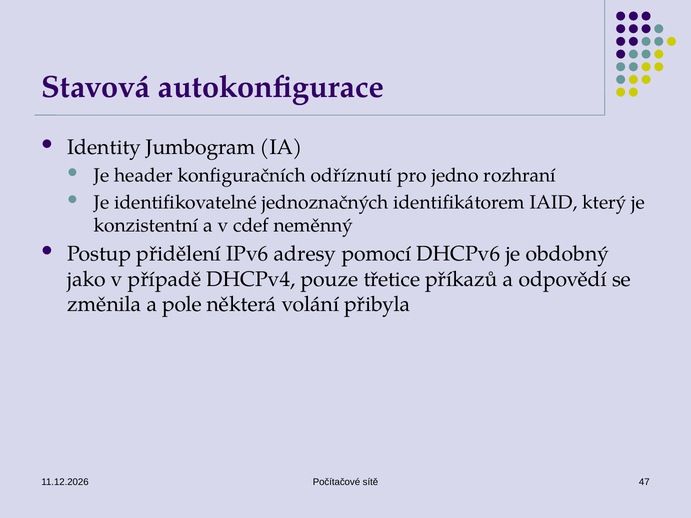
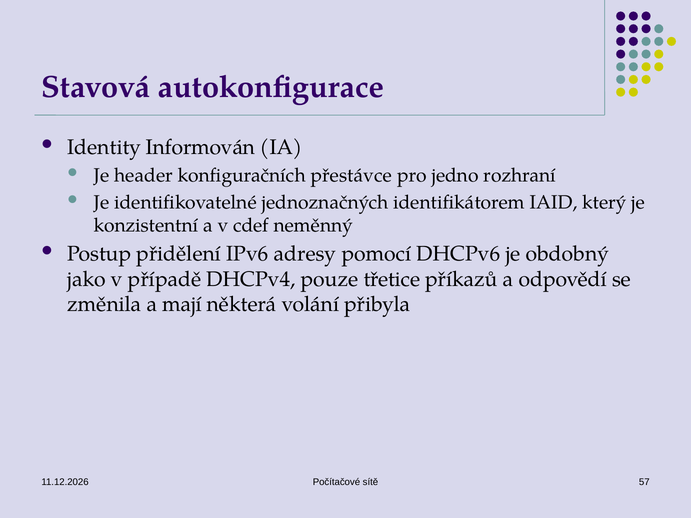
Jumbogram: Jumbogram -> Informován (201, 148)
odříznutí: odříznutí -> přestávce (351, 175)
pole: pole -> mají (182, 305)
47: 47 -> 57 (644, 482)
